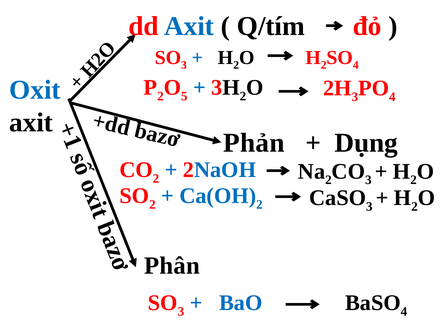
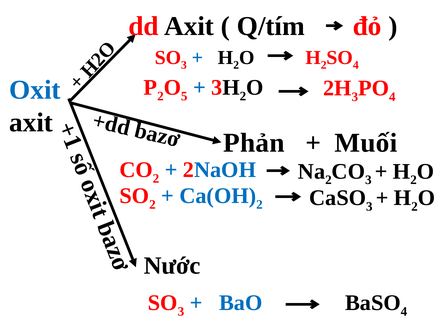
Axit colour: blue -> black (189, 26)
Dụng: Dụng -> Muối (366, 143)
Phân: Phân -> Nước (172, 266)
